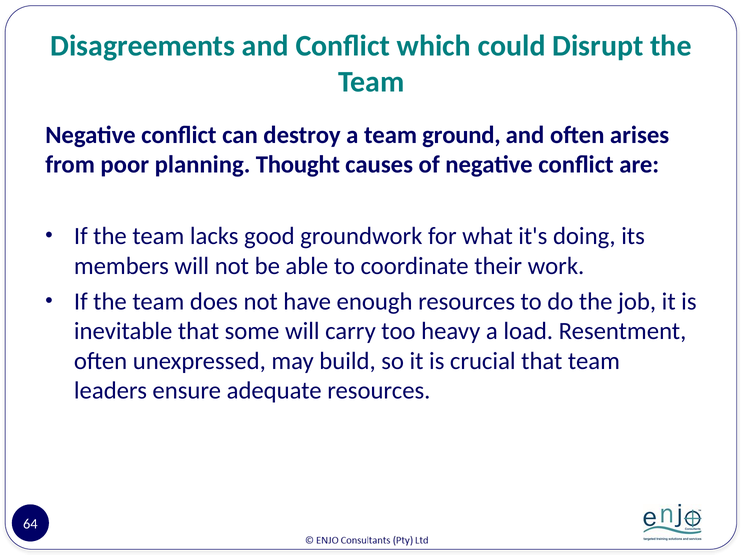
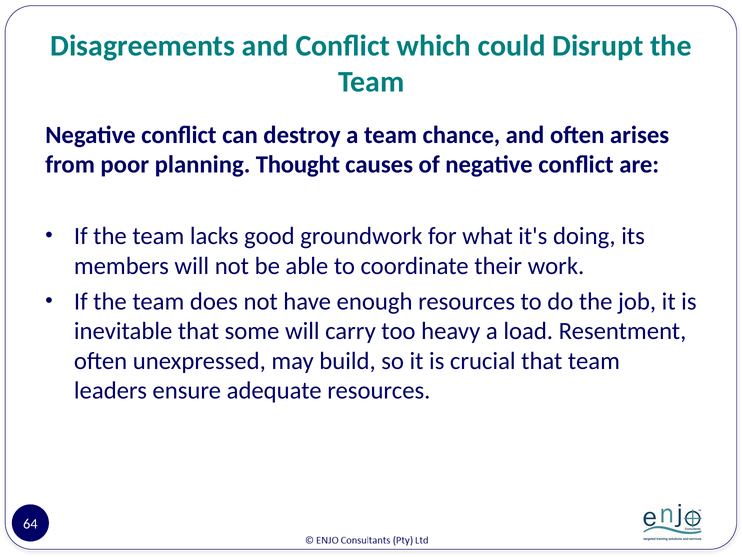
ground: ground -> chance (461, 135)
